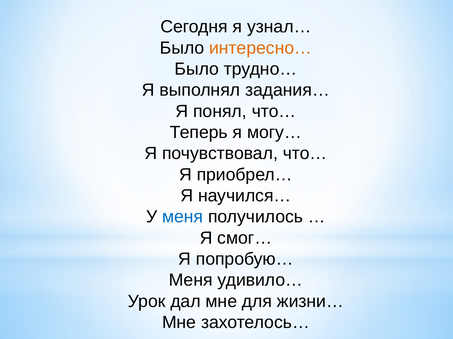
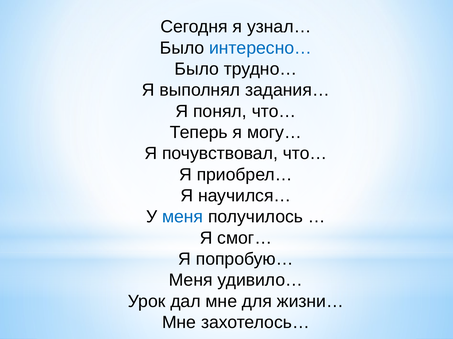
интересно… colour: orange -> blue (260, 48)
